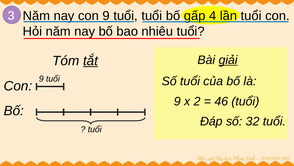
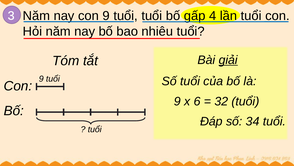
tắt underline: present -> none (91, 61)
2: 2 -> 6 (197, 101)
46: 46 -> 32 (221, 101)
32: 32 -> 34 (253, 121)
